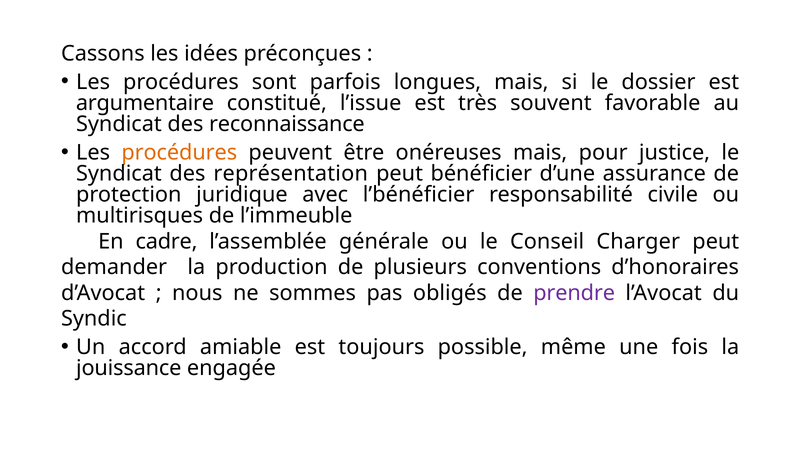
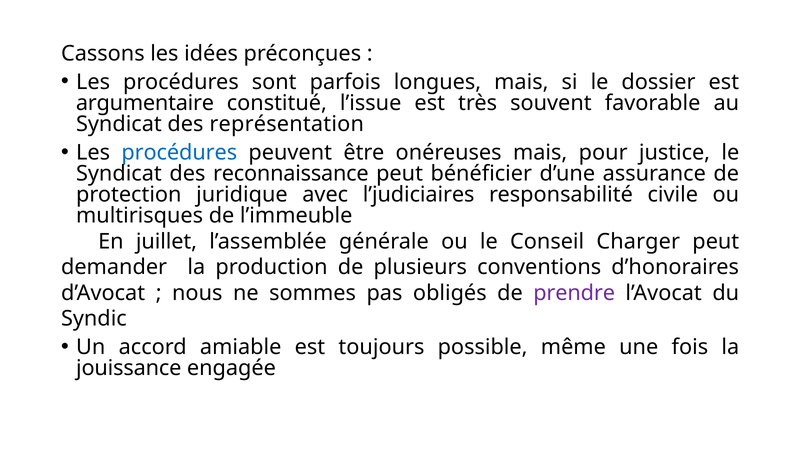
reconnaissance: reconnaissance -> représentation (287, 124)
procédures colour: orange -> blue (179, 153)
représentation: représentation -> reconnaissance (291, 174)
l’bénéficier: l’bénéficier -> l’judiciaires (419, 195)
cadre: cadre -> juillet (166, 242)
